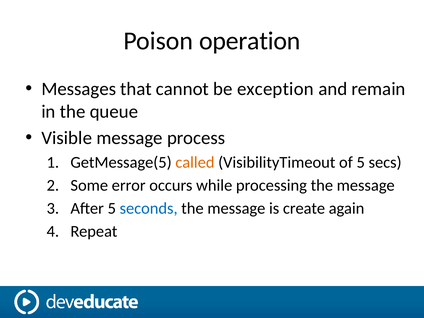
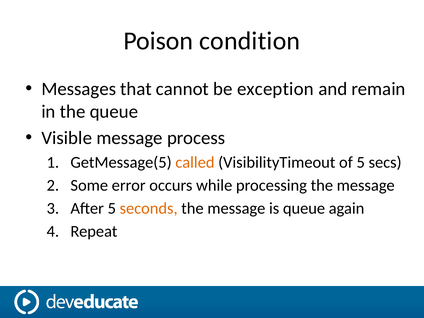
operation: operation -> condition (250, 41)
seconds colour: blue -> orange (149, 208)
is create: create -> queue (304, 208)
